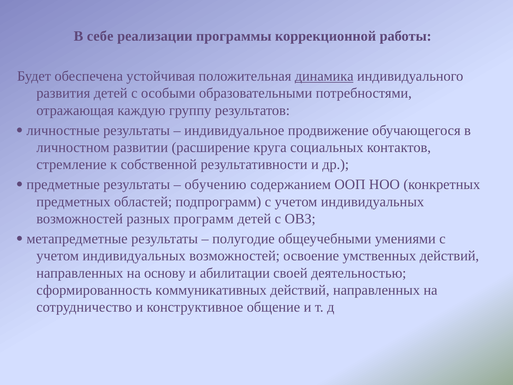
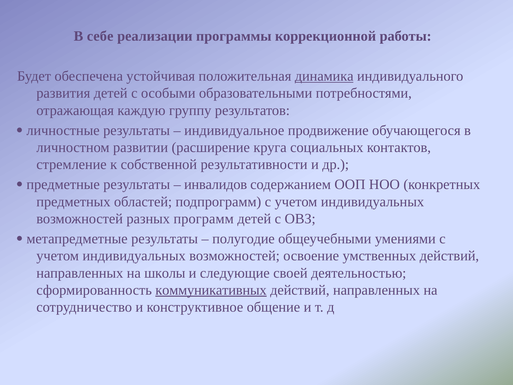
обучению: обучению -> инвалидов (216, 184)
основу: основу -> школы (165, 273)
абилитации: абилитации -> следующие (235, 273)
коммуникативных underline: none -> present (211, 290)
